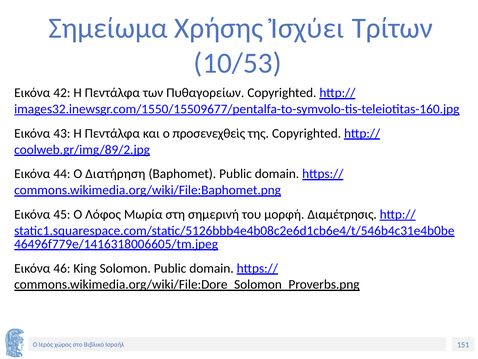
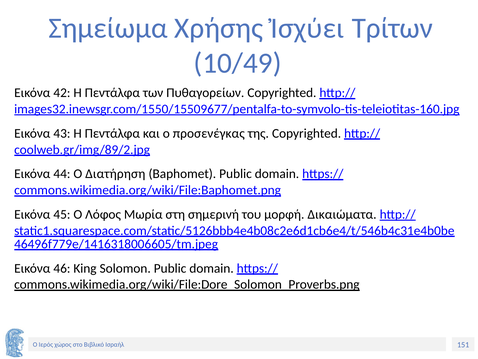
10/53: 10/53 -> 10/49 (238, 63)
προσενεχθεὶς: προσενεχθεὶς -> προσενέγκας (209, 133)
Διαμέτρησις: Διαμέτρησις -> Δικαιώματα (342, 214)
